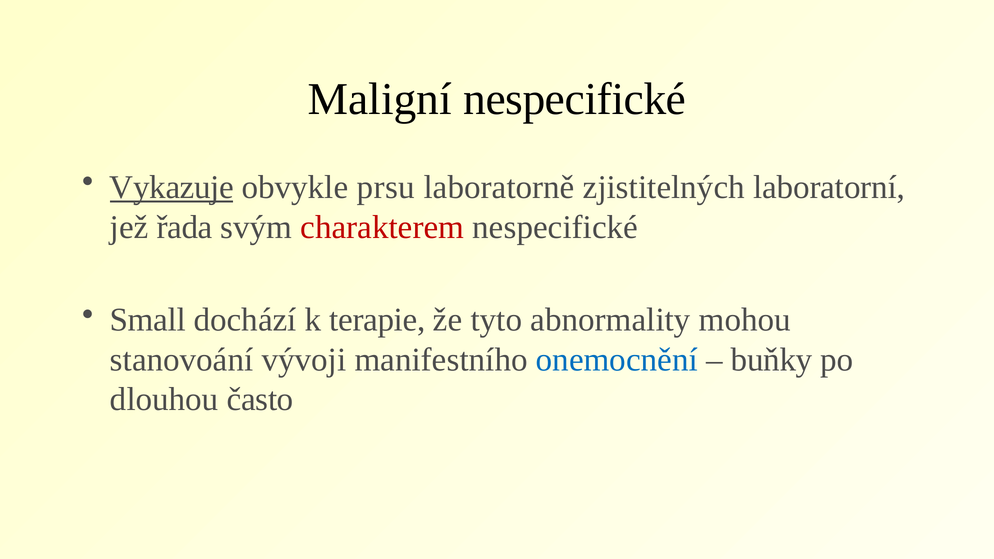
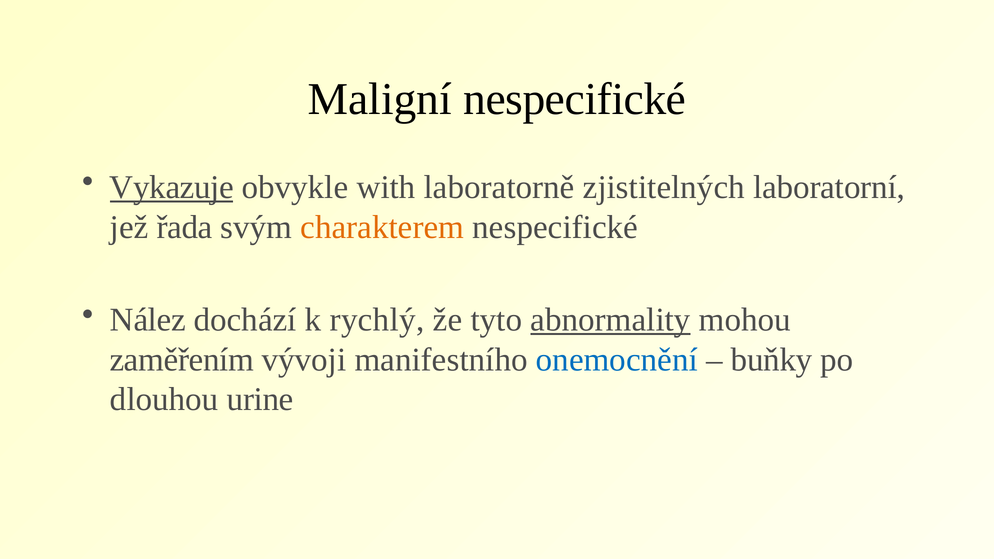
prsu: prsu -> with (386, 187)
charakterem colour: red -> orange (382, 227)
Small: Small -> Nález (148, 320)
terapie: terapie -> rychlý (377, 320)
abnormality underline: none -> present (610, 320)
stanovoání: stanovoání -> zaměřením (182, 360)
často: často -> urine (260, 400)
